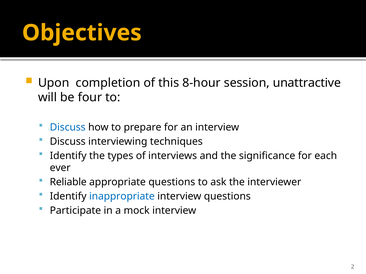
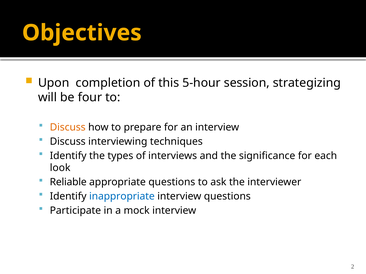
8-hour: 8-hour -> 5-hour (202, 83)
unattractive: unattractive -> strategizing (307, 83)
Discuss colour: blue -> orange (68, 127)
ever: ever -> look (60, 168)
